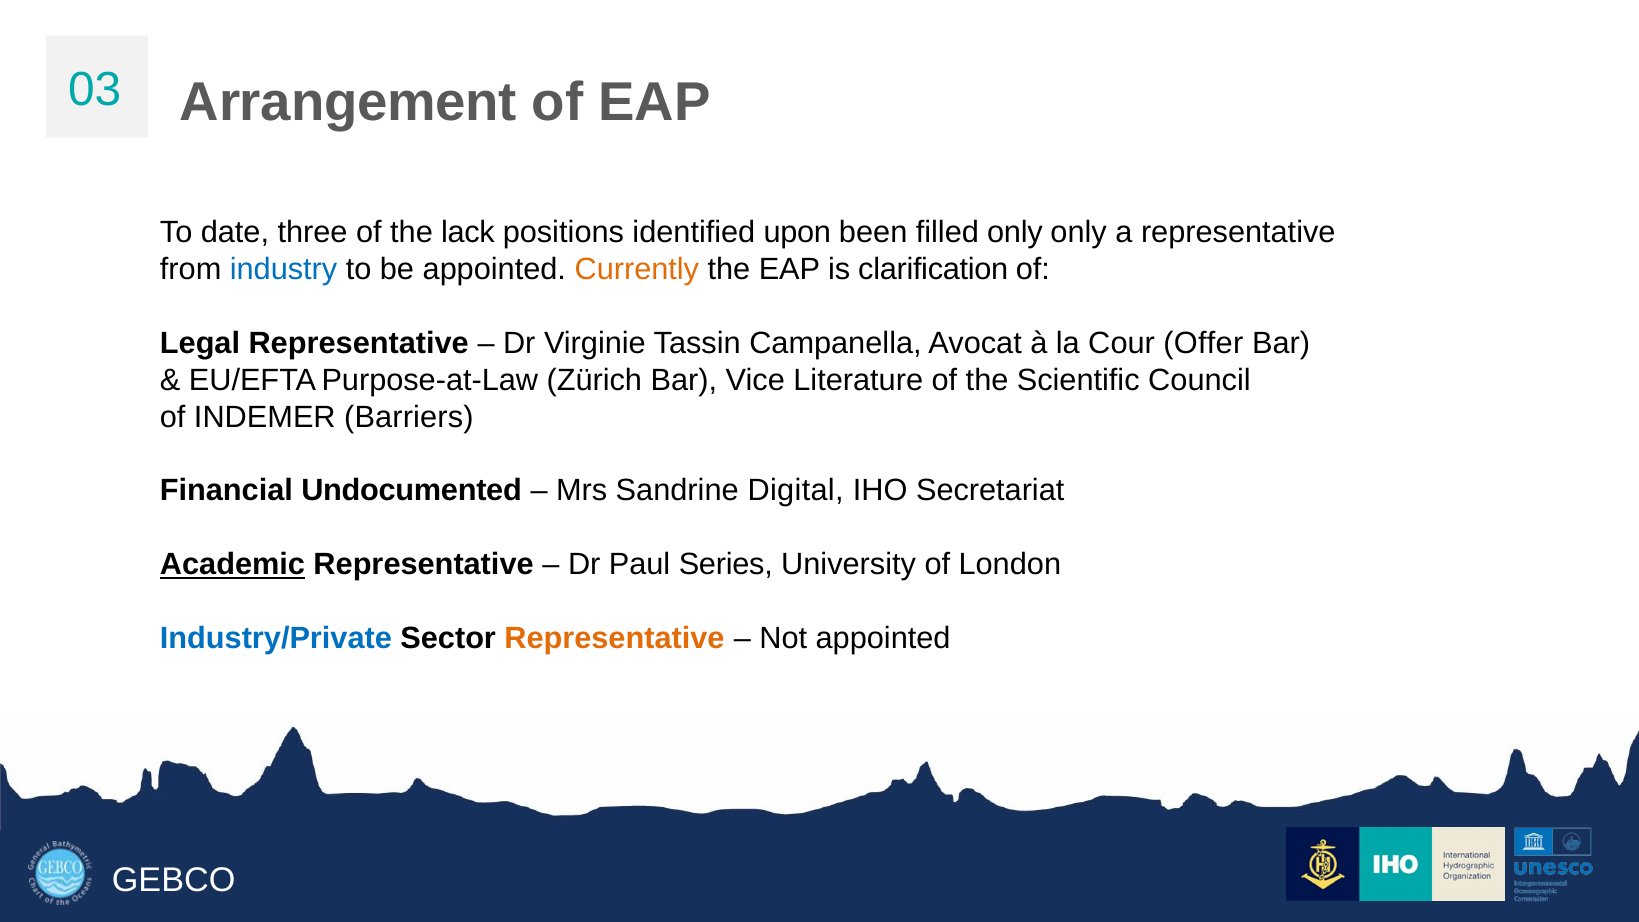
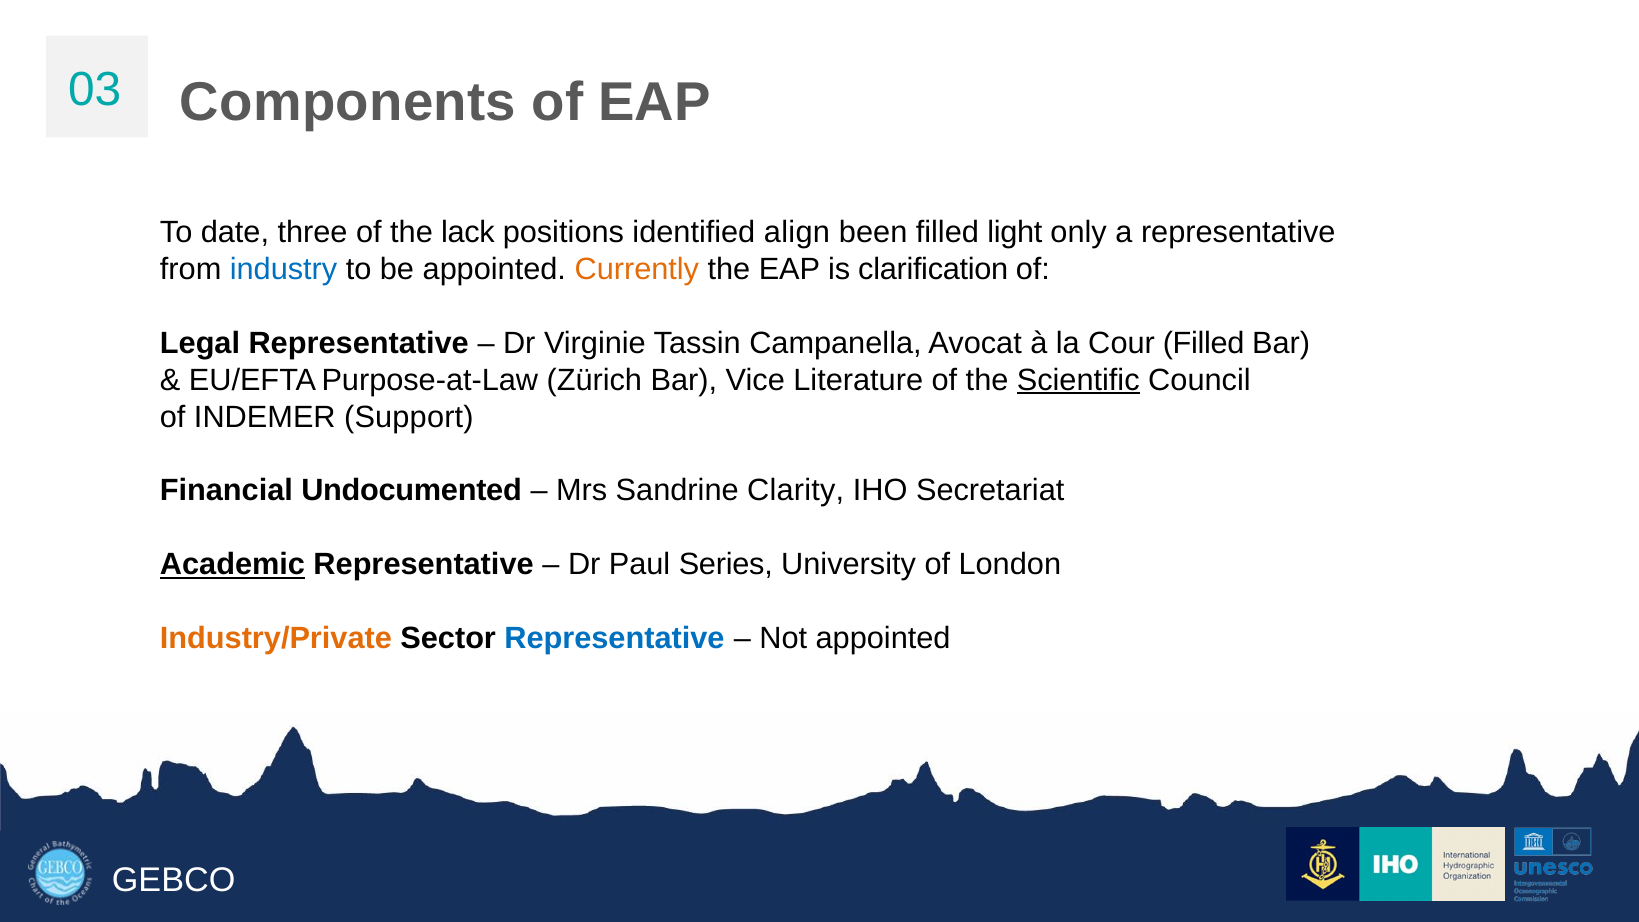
Arrangement: Arrangement -> Components (348, 102)
upon: upon -> align (797, 233)
filled only: only -> light (1015, 233)
Cour Offer: Offer -> Filled (1204, 343)
Scientific underline: none -> present (1078, 380)
Barriers: Barriers -> Support (409, 417)
Digital: Digital -> Clarity (796, 491)
Industry/Private colour: blue -> orange (276, 638)
Representative colour: orange -> blue (614, 638)
